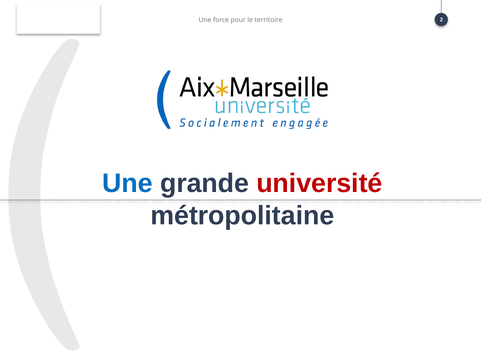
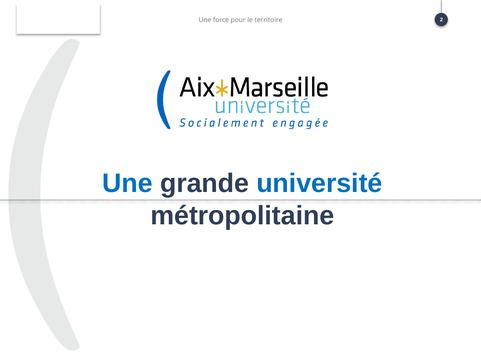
université colour: red -> blue (319, 183)
